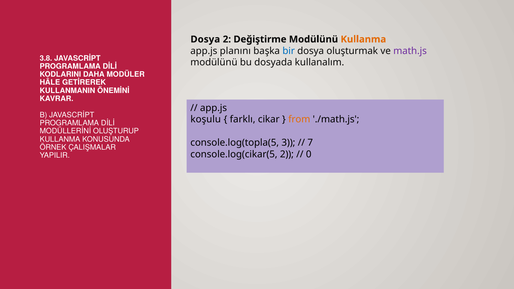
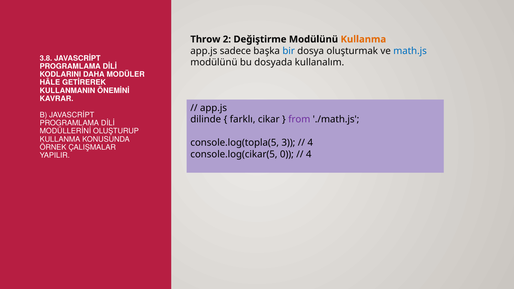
Dosya: Dosya -> Throw (205, 39)
planını: planını -> sadece (235, 51)
math.js colour: purple -> blue (410, 51)
koşulu: koşulu -> dilinde (206, 120)
from colour: orange -> purple (299, 120)
7: 7 -> 4 (310, 143)
console.log(cikar(5 2: 2 -> 0 (287, 154)
0: 0 -> 4 (309, 154)
